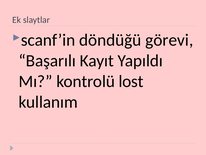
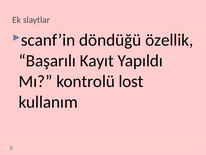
görevi: görevi -> özellik (169, 40)
